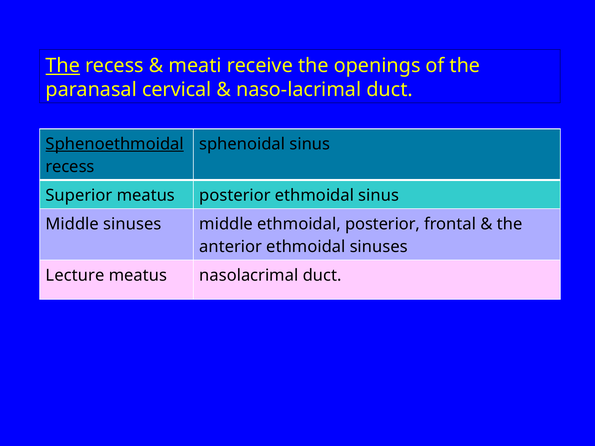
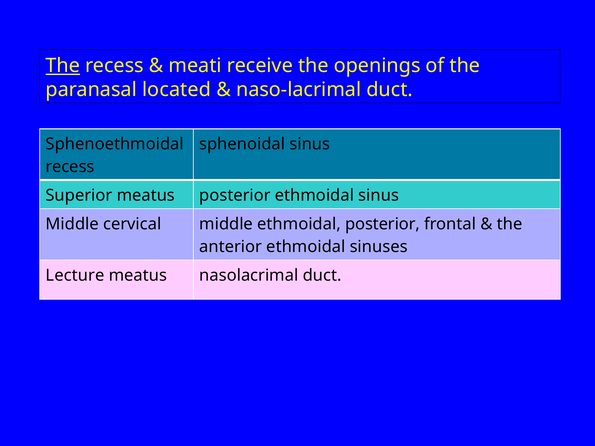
cervical: cervical -> located (177, 90)
Sphenoethmoidal underline: present -> none (115, 144)
Middle sinuses: sinuses -> cervical (132, 224)
